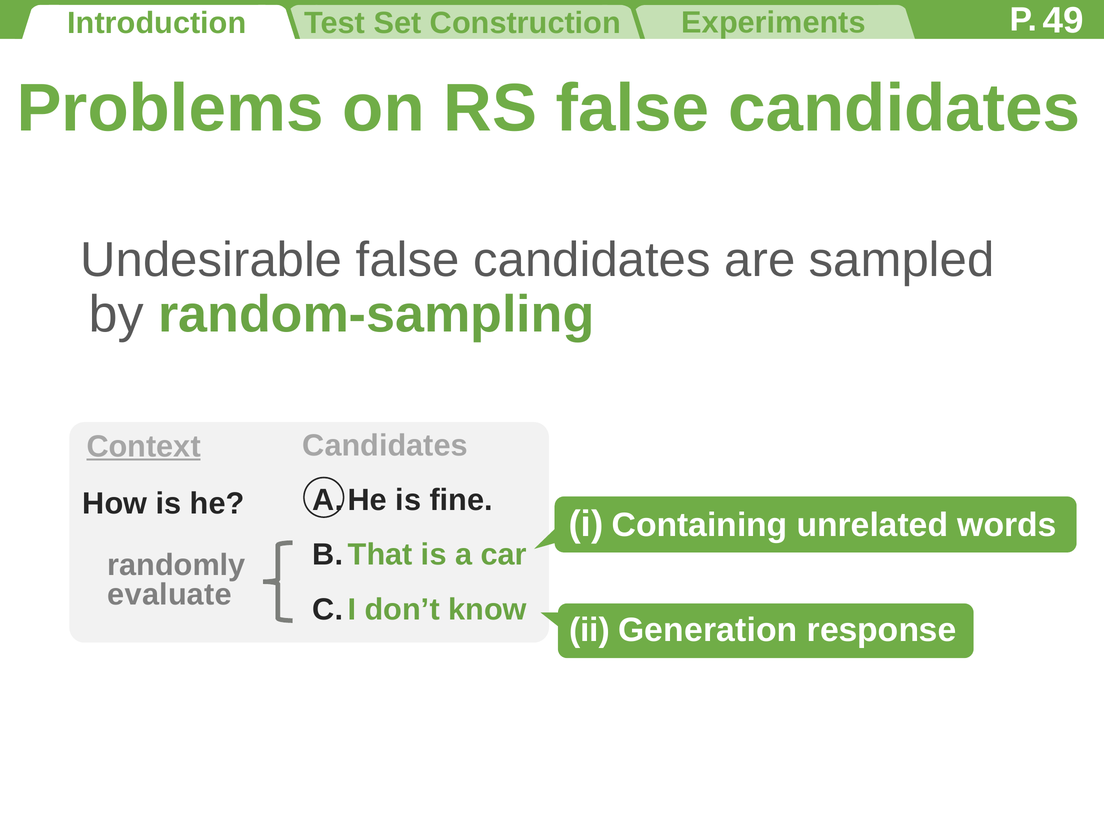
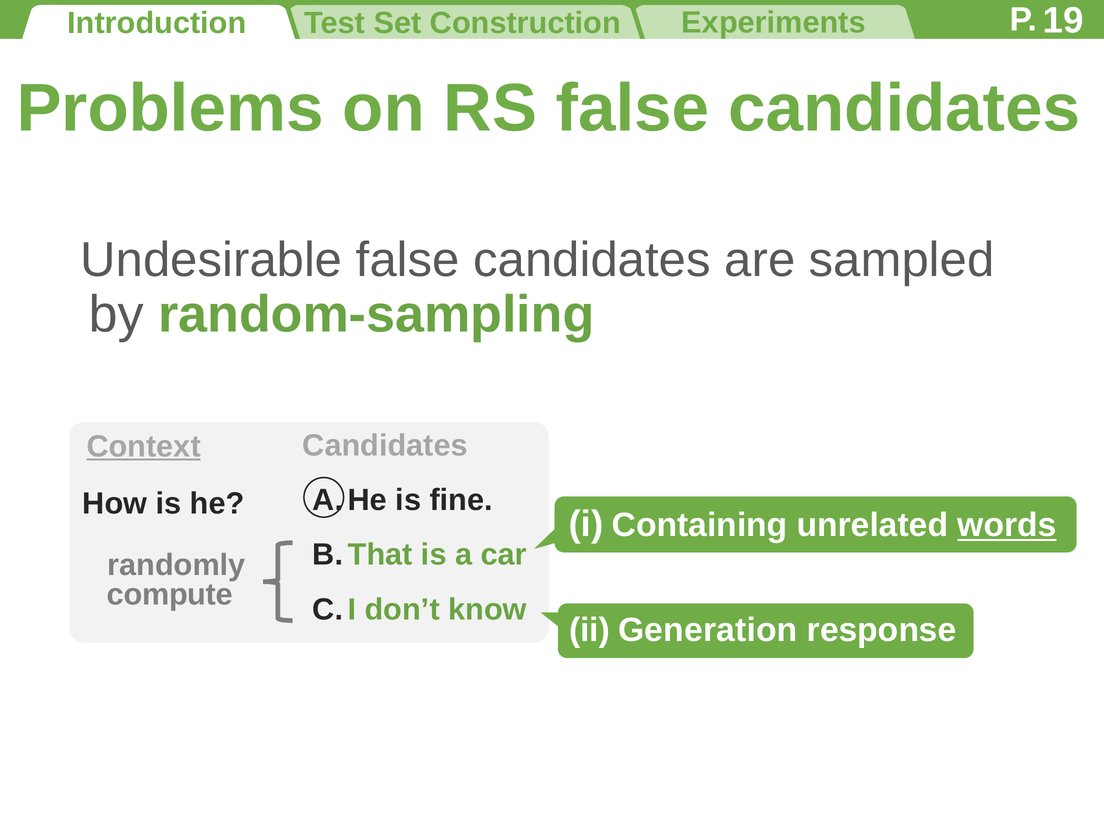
49: 49 -> 19 (1063, 21)
words underline: none -> present (1007, 525)
evaluate: evaluate -> compute (170, 595)
